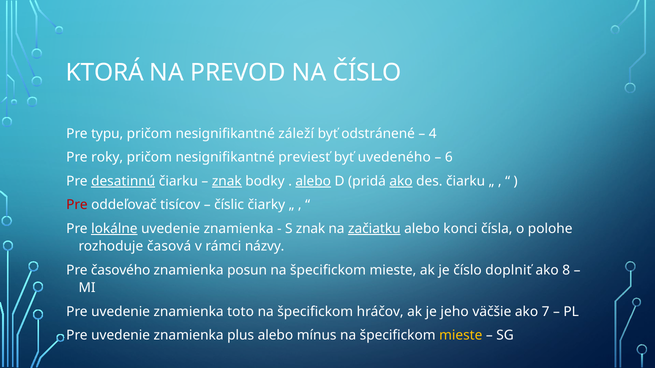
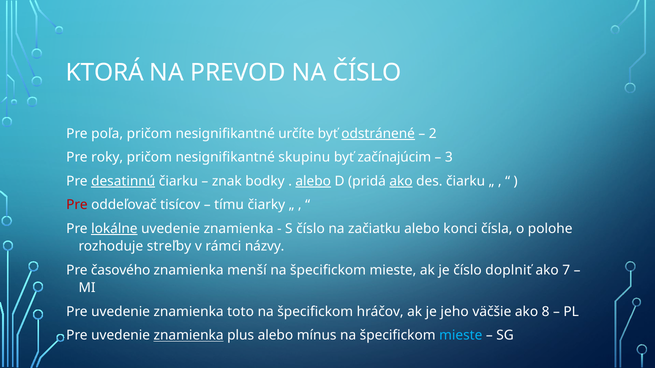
typu: typu -> poľa (107, 134)
záleží: záleží -> určíte (296, 134)
odstránené underline: none -> present (378, 134)
4: 4 -> 2 (433, 134)
previesť: previesť -> skupinu (304, 158)
uvedeného: uvedeného -> začínajúcim (394, 158)
6: 6 -> 3 (449, 158)
znak underline: present -> none (227, 181)
číslic: číslic -> tímu (229, 205)
S znak: znak -> číslo (310, 229)
začiatku underline: present -> none (374, 229)
časová: časová -> streľby (169, 247)
posun: posun -> menší (247, 270)
8: 8 -> 7 (566, 270)
7: 7 -> 8 (546, 312)
znamienka underline: none -> present (189, 336)
mieste colour: yellow -> light blue (461, 336)
